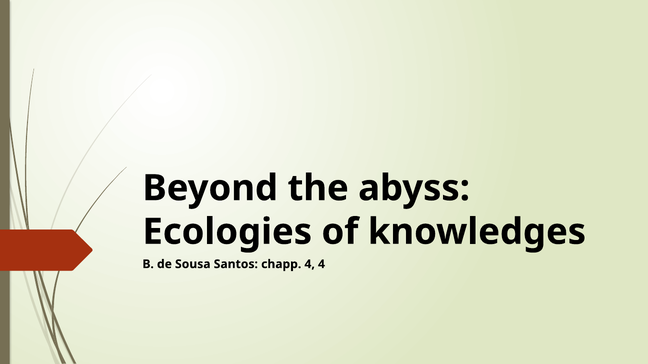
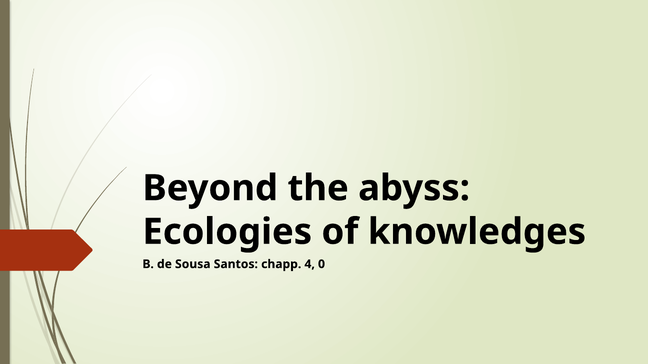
4 4: 4 -> 0 (321, 264)
